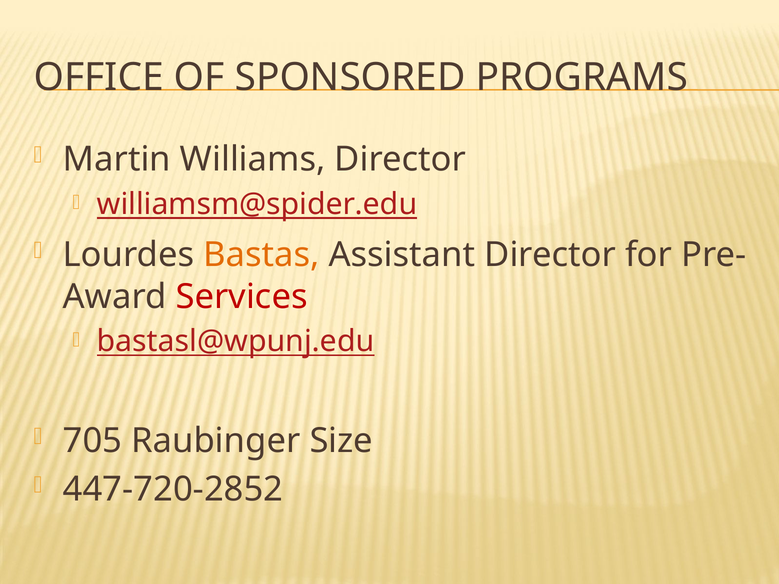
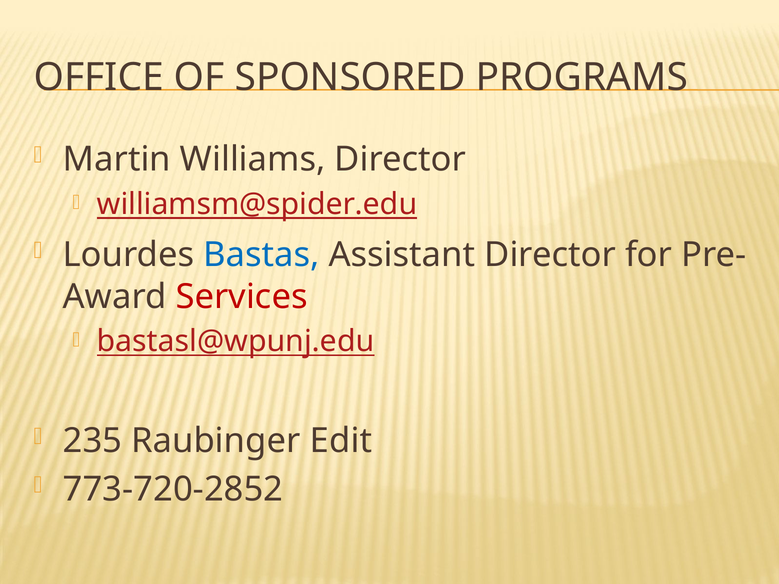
Bastas colour: orange -> blue (261, 255)
705: 705 -> 235 (93, 441)
Size: Size -> Edit (341, 441)
447-720-2852: 447-720-2852 -> 773-720-2852 (173, 489)
